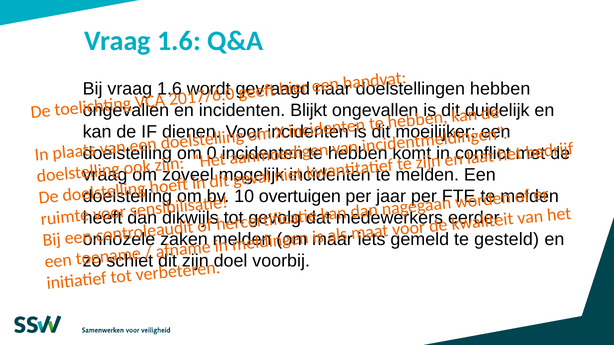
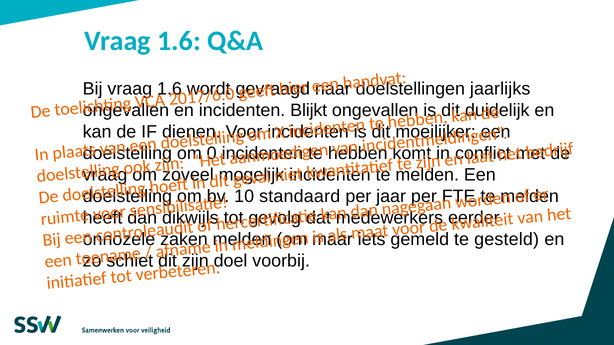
hebben: hebben -> jaarlijks (500, 89)
overtuigen: overtuigen -> standaard (300, 197)
